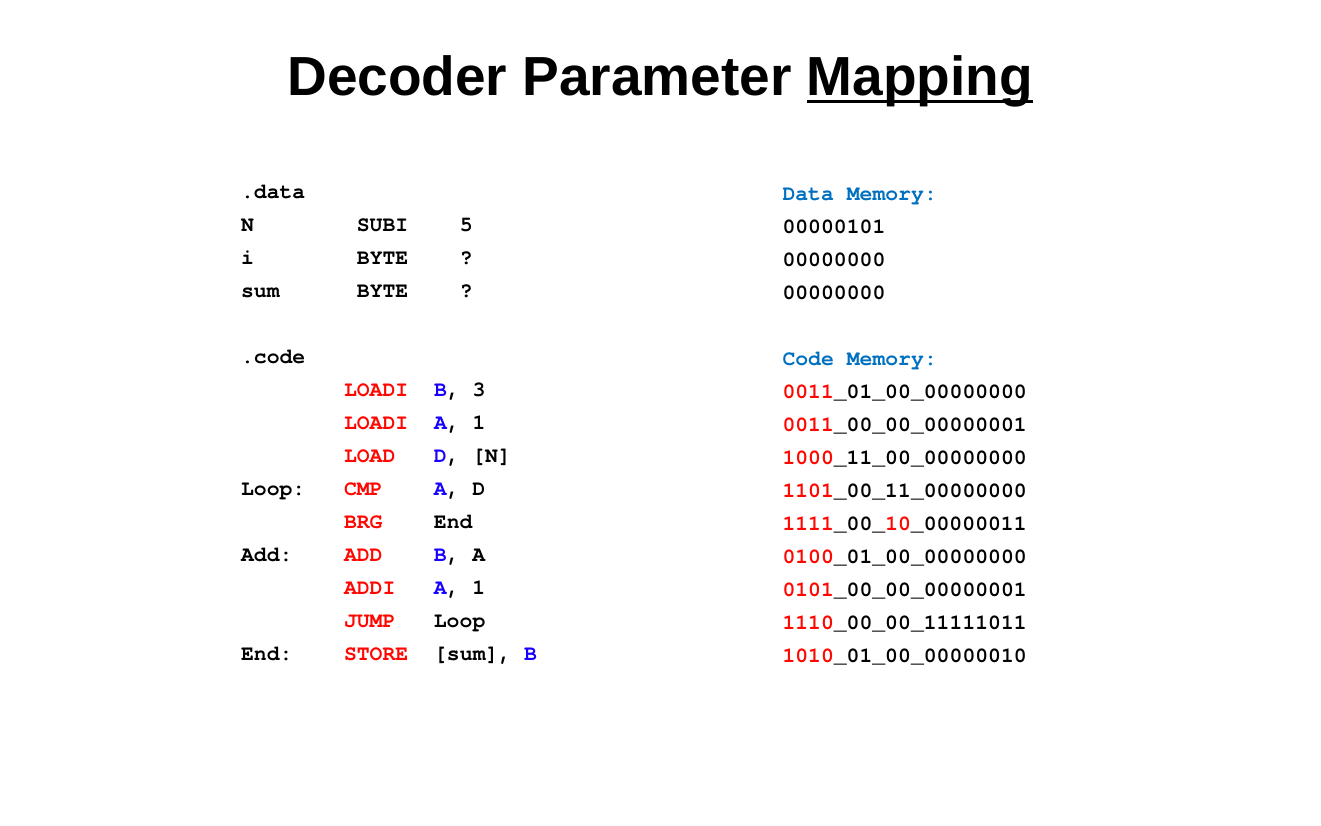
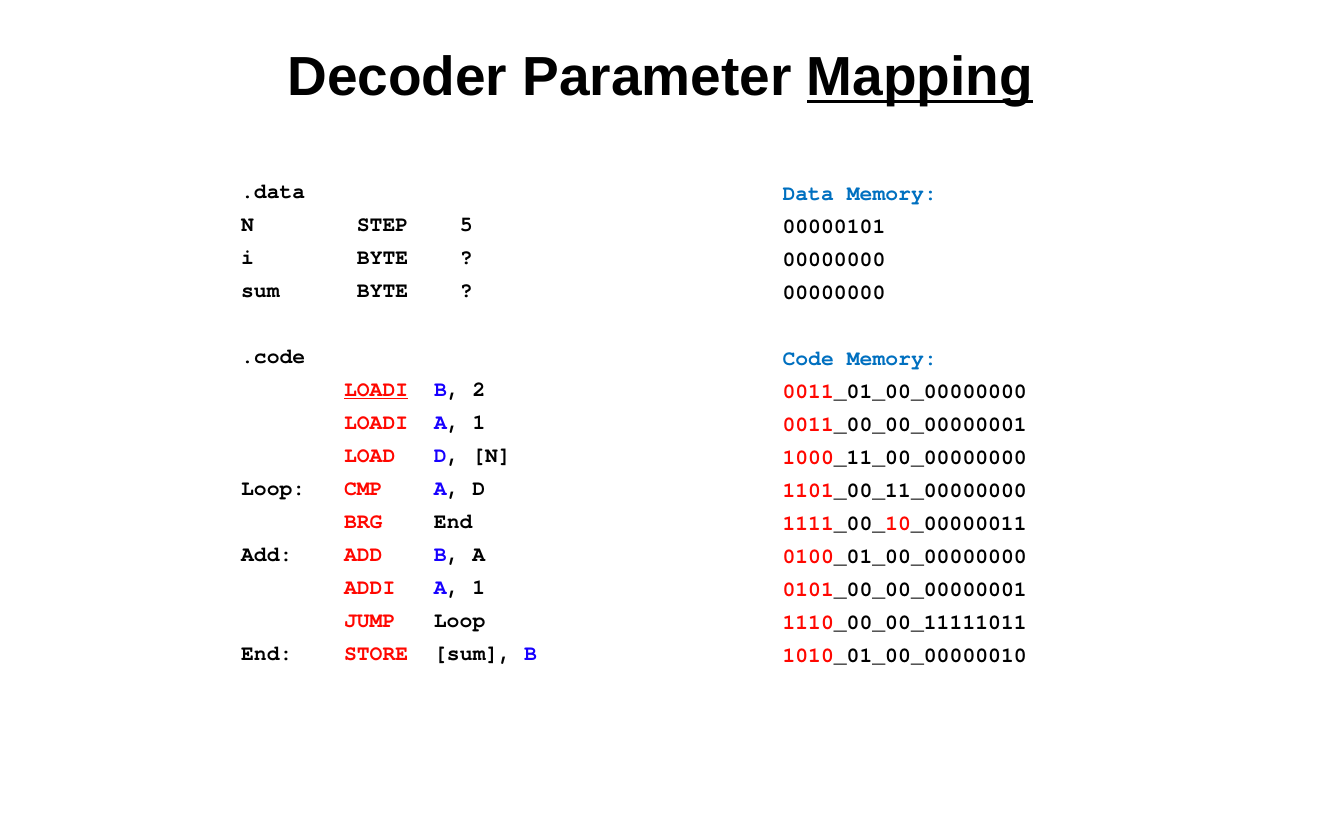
SUBI: SUBI -> STEP (382, 224)
LOADI underline: none -> present (376, 389)
3: 3 -> 2 (479, 389)
